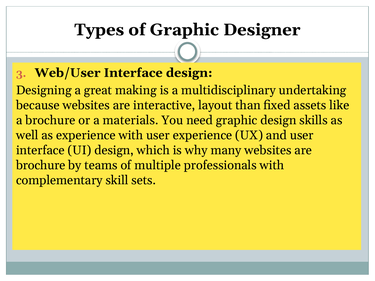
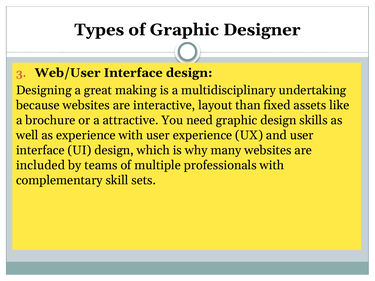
materials: materials -> attractive (131, 120)
brochure: brochure -> included (41, 165)
